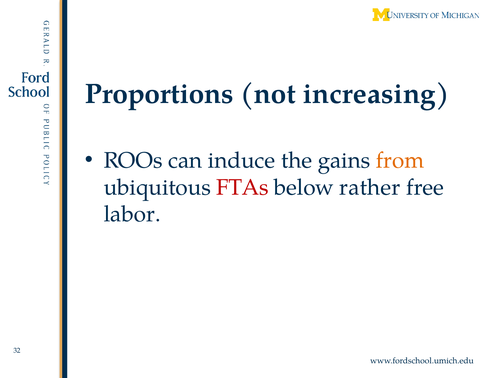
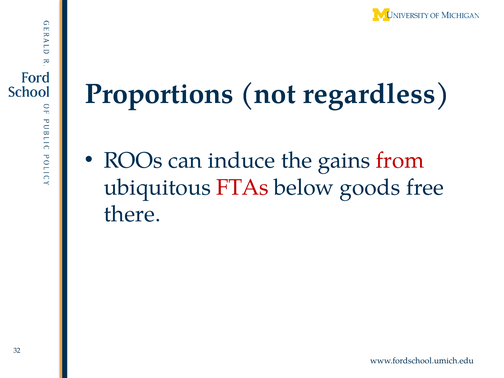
increasing: increasing -> regardless (376, 94)
from colour: orange -> red (400, 160)
rather: rather -> goods (370, 187)
labor: labor -> there (132, 214)
